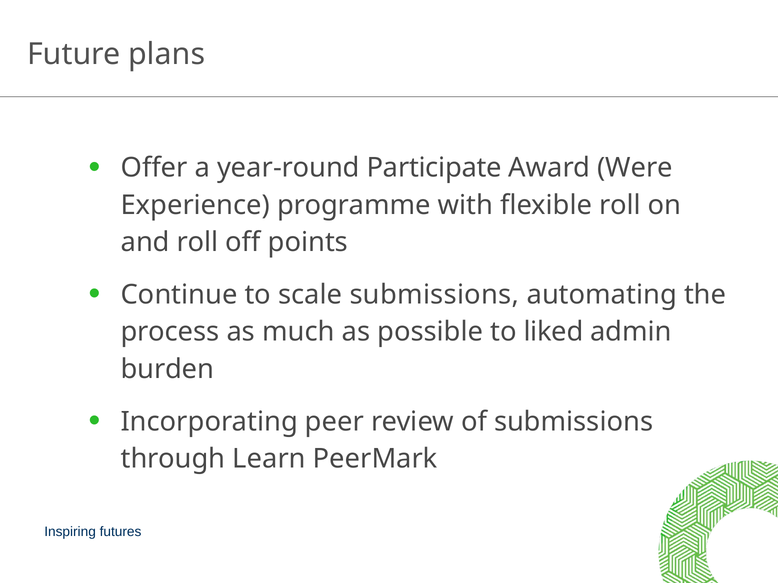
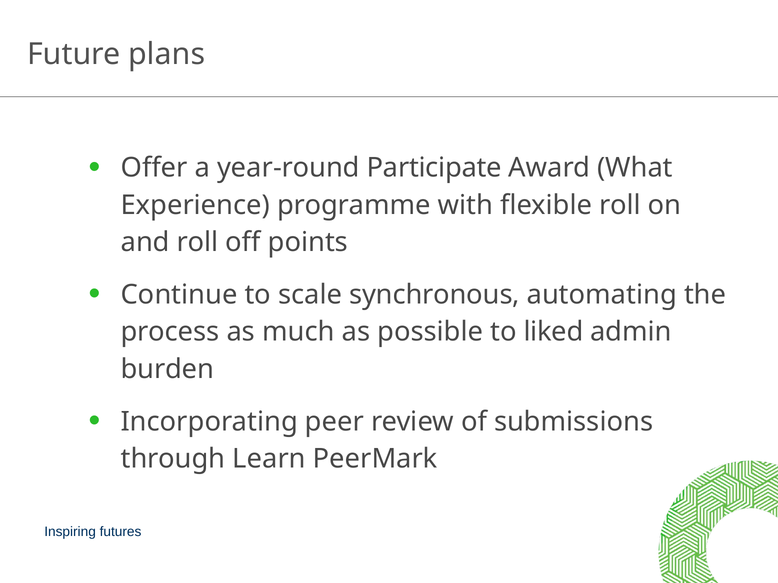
Were: Were -> What (635, 168)
scale submissions: submissions -> synchronous (435, 295)
